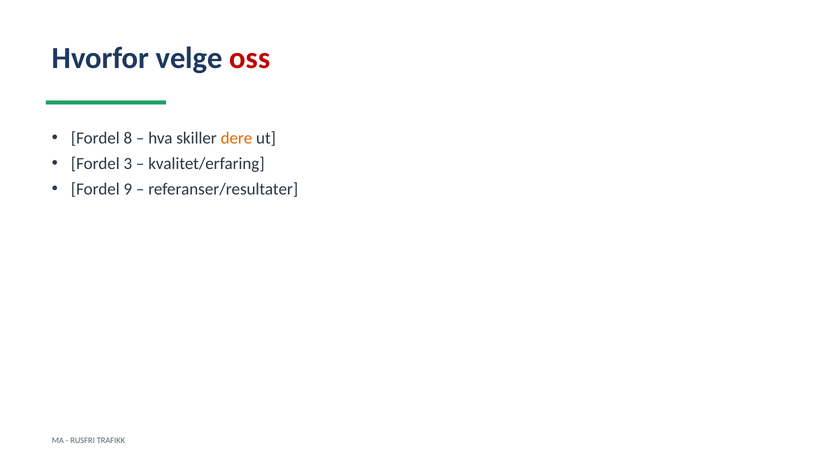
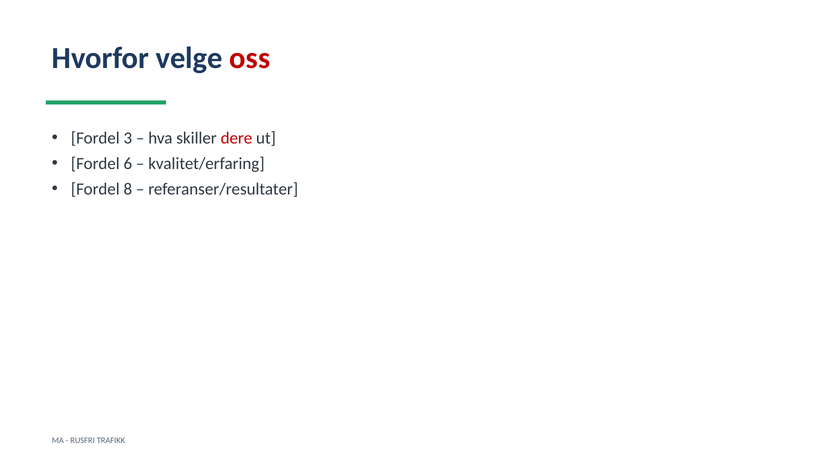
8: 8 -> 3 (128, 138)
dere colour: orange -> red (236, 138)
3: 3 -> 6 (128, 164)
9: 9 -> 8 (128, 189)
